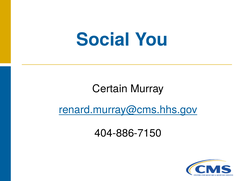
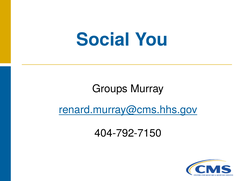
Certain: Certain -> Groups (110, 89)
404-886-7150: 404-886-7150 -> 404-792-7150 (128, 134)
